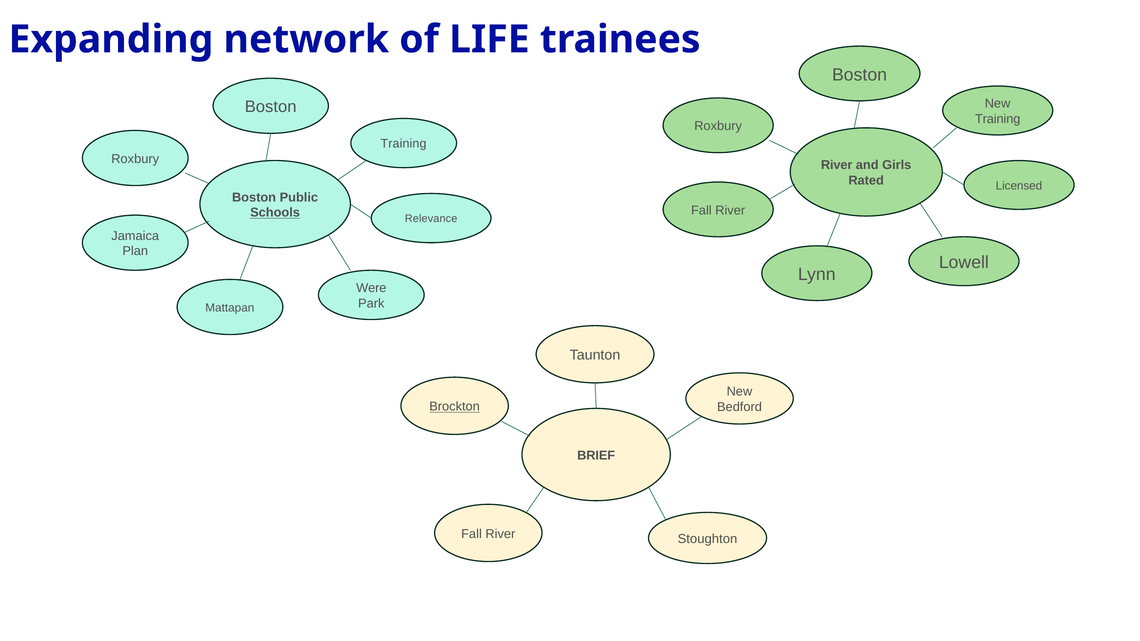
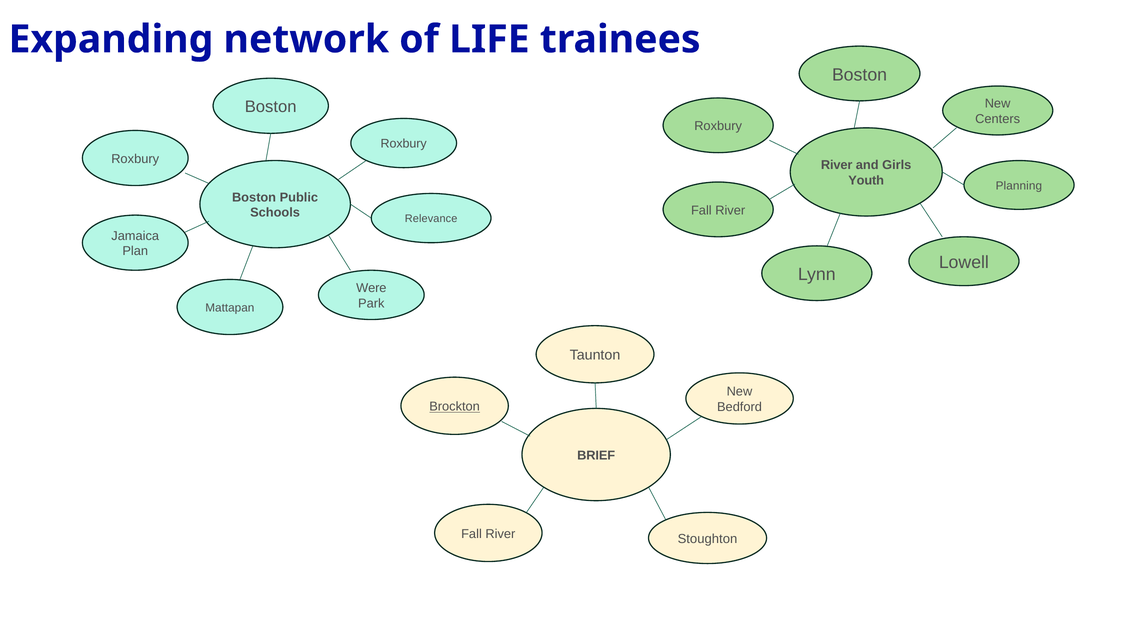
Training: Training -> Centers (998, 119)
Training: Training -> Roxbury (404, 144)
Rated: Rated -> Youth (866, 181)
Licensed: Licensed -> Planning (1019, 186)
Schools underline: present -> none (275, 213)
